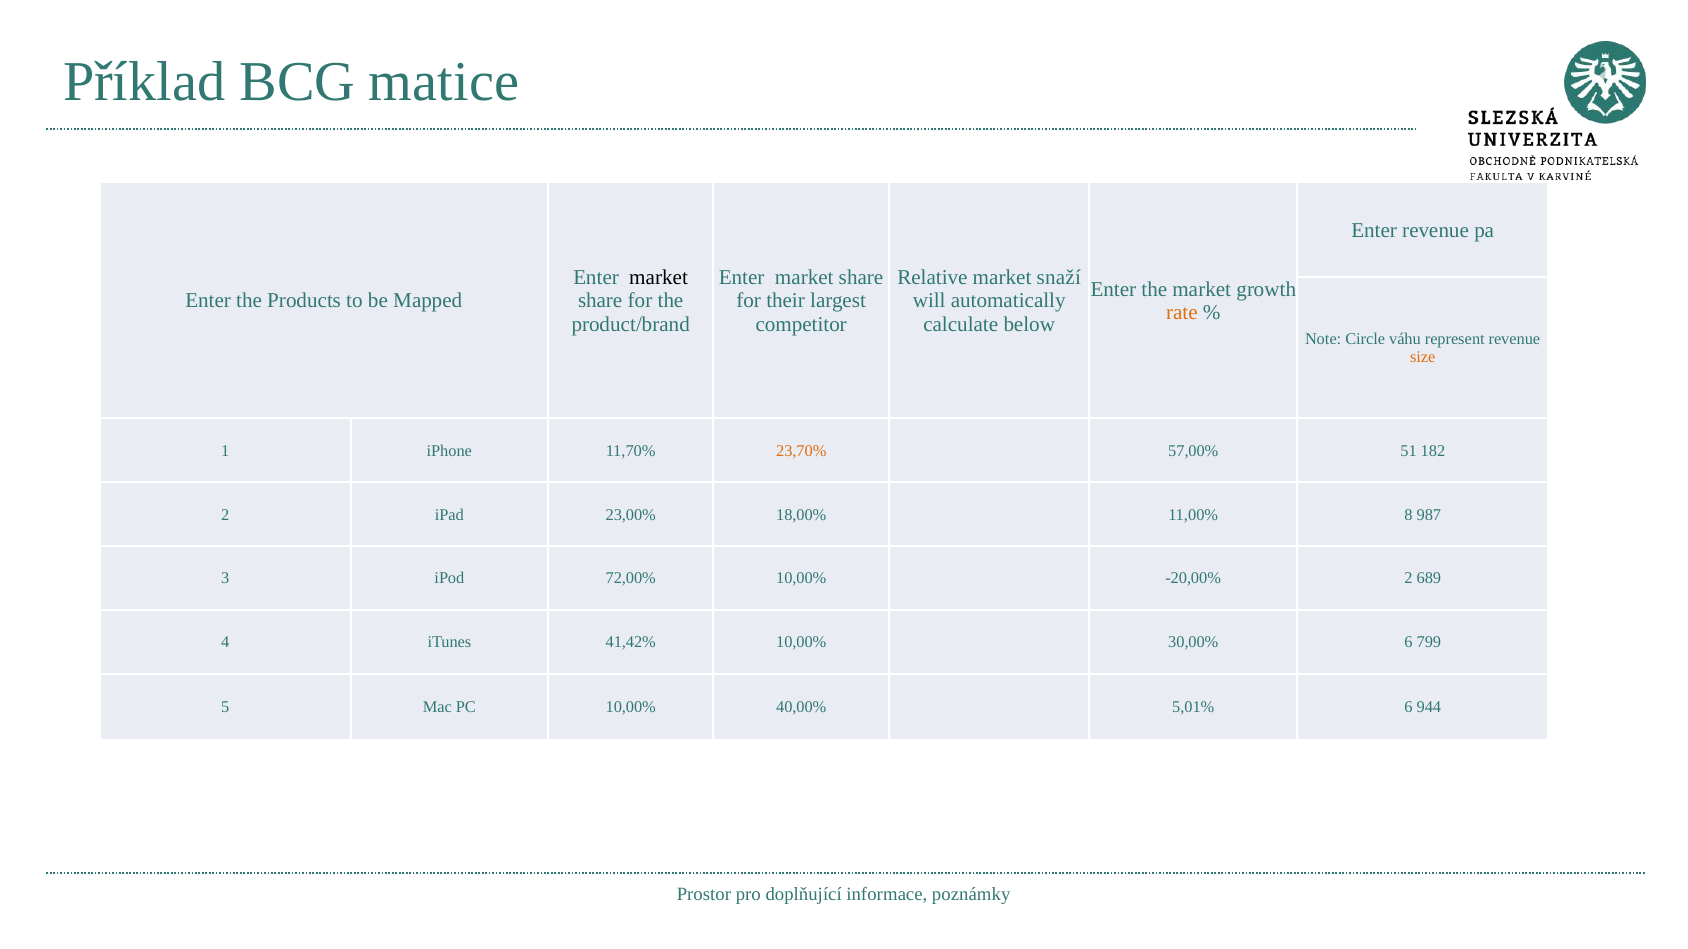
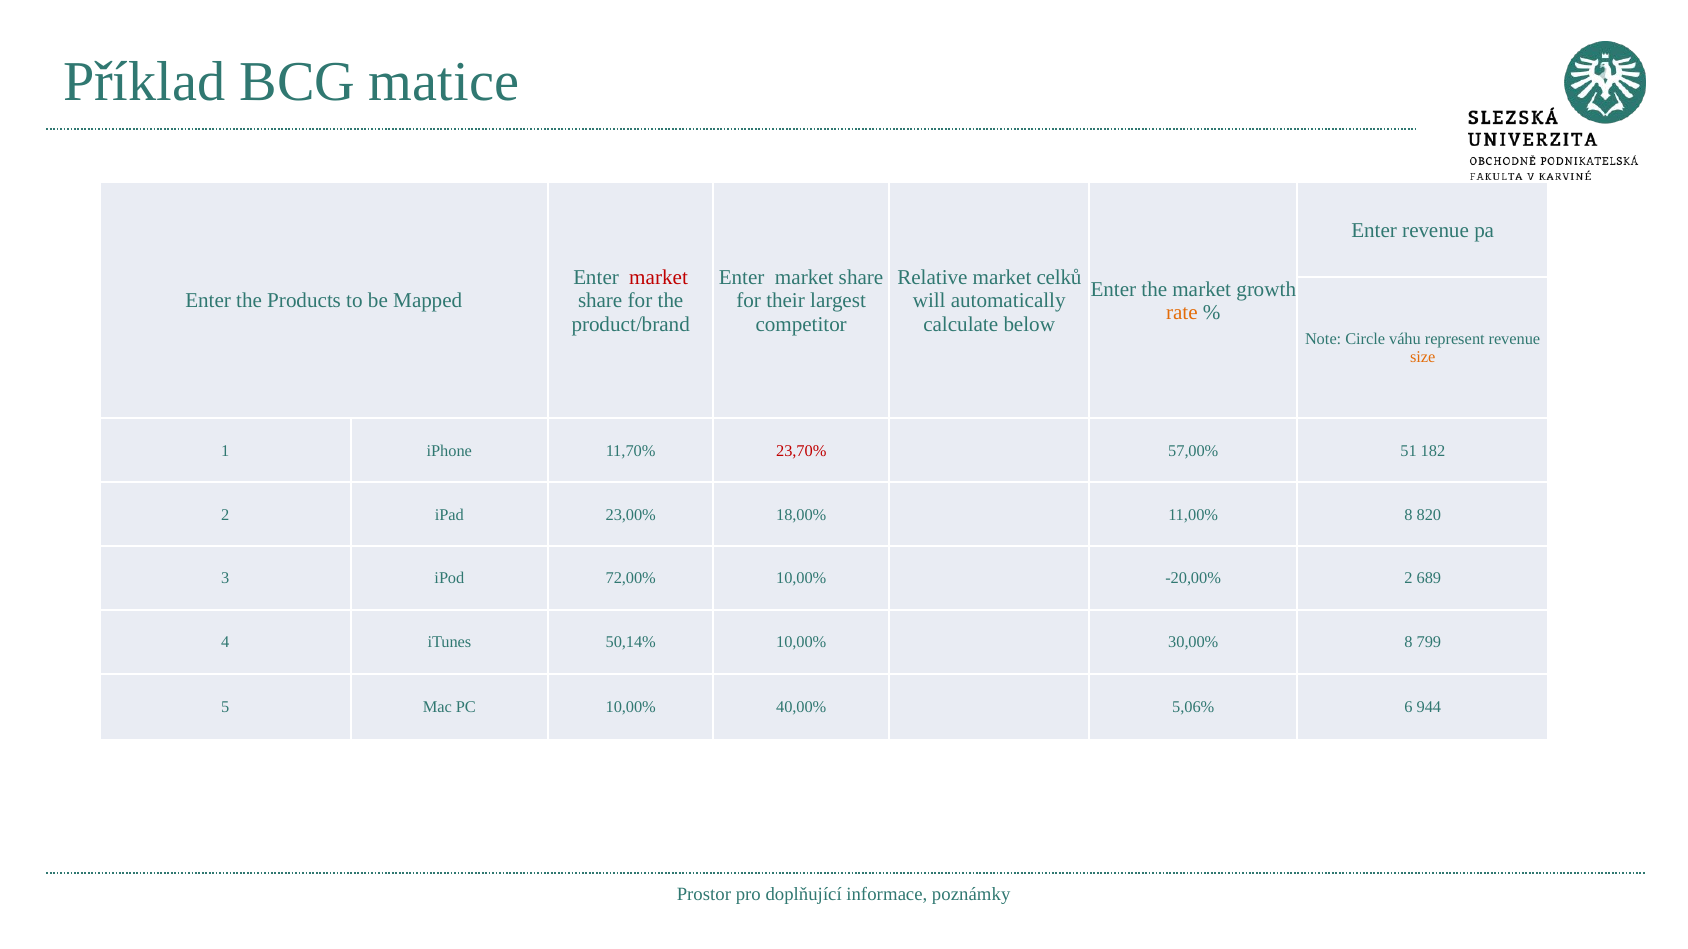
market colour: black -> red (659, 278)
snaží: snaží -> celků (1059, 278)
23,70% colour: orange -> red (801, 451)
987: 987 -> 820 (1429, 515)
41,42%: 41,42% -> 50,14% (631, 643)
30,00% 6: 6 -> 8 (1409, 643)
5,01%: 5,01% -> 5,06% (1193, 708)
